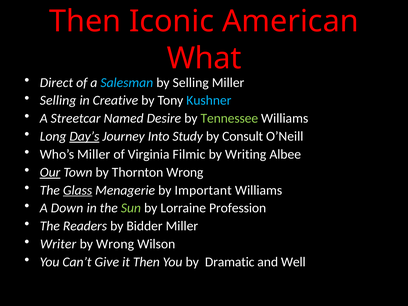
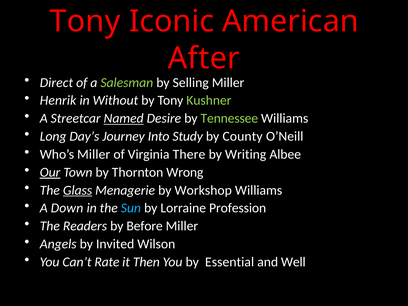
Then: Then -> Tony (85, 22)
What: What -> After (204, 58)
Salesman colour: light blue -> light green (127, 83)
Selling: Selling -> Henrik (58, 100)
Creative: Creative -> Without (115, 100)
Kushner colour: light blue -> light green (209, 100)
Named underline: none -> present (124, 118)
Day’s underline: present -> none (84, 136)
Consult: Consult -> County (243, 136)
Filmic: Filmic -> There (189, 154)
Important: Important -> Workshop (203, 190)
Sun colour: light green -> light blue (131, 208)
Bidder: Bidder -> Before (145, 226)
Writer: Writer -> Angels (58, 244)
by Wrong: Wrong -> Invited (115, 244)
Give: Give -> Rate (107, 262)
Dramatic: Dramatic -> Essential (230, 262)
